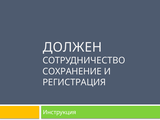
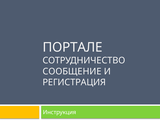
ДОЛЖЕН: ДОЛЖЕН -> ПОРТАЛЕ (73, 47)
СОХРАНЕНИЕ: СОХРАНЕНИЕ -> СООБЩЕНИЕ (72, 71)
